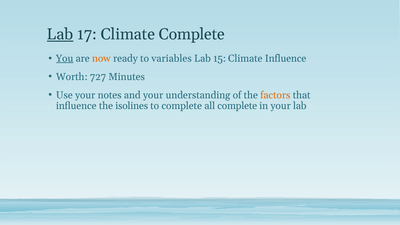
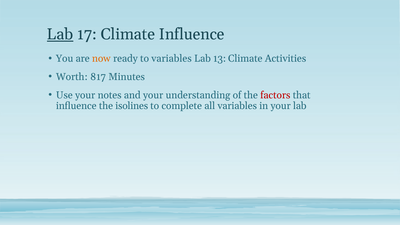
Climate Complete: Complete -> Influence (192, 34)
You underline: present -> none (65, 58)
15: 15 -> 13 (220, 58)
Climate Influence: Influence -> Activities (286, 58)
727: 727 -> 817 (98, 77)
factors colour: orange -> red (275, 95)
all complete: complete -> variables (237, 106)
